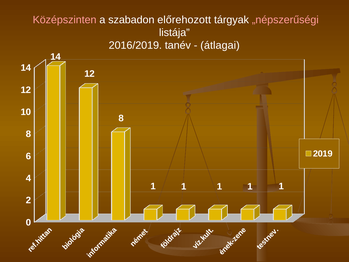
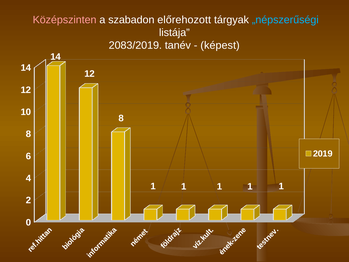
„népszerűségi colour: pink -> light blue (285, 20)
2016/2019: 2016/2019 -> 2083/2019 (135, 45)
átlagai: átlagai -> képest (220, 45)
